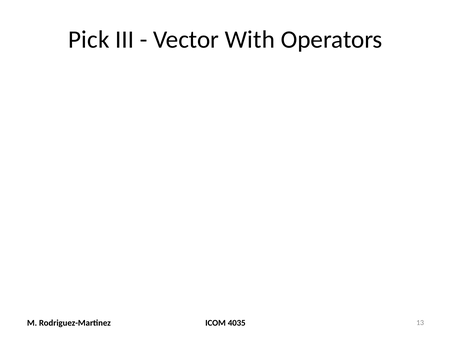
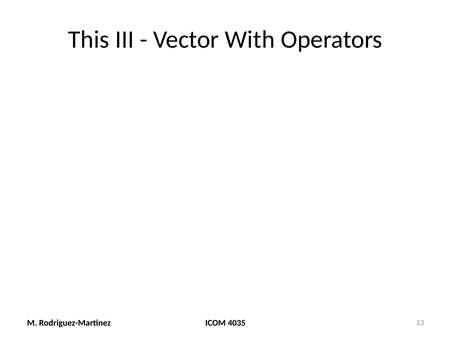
Pick: Pick -> This (89, 39)
